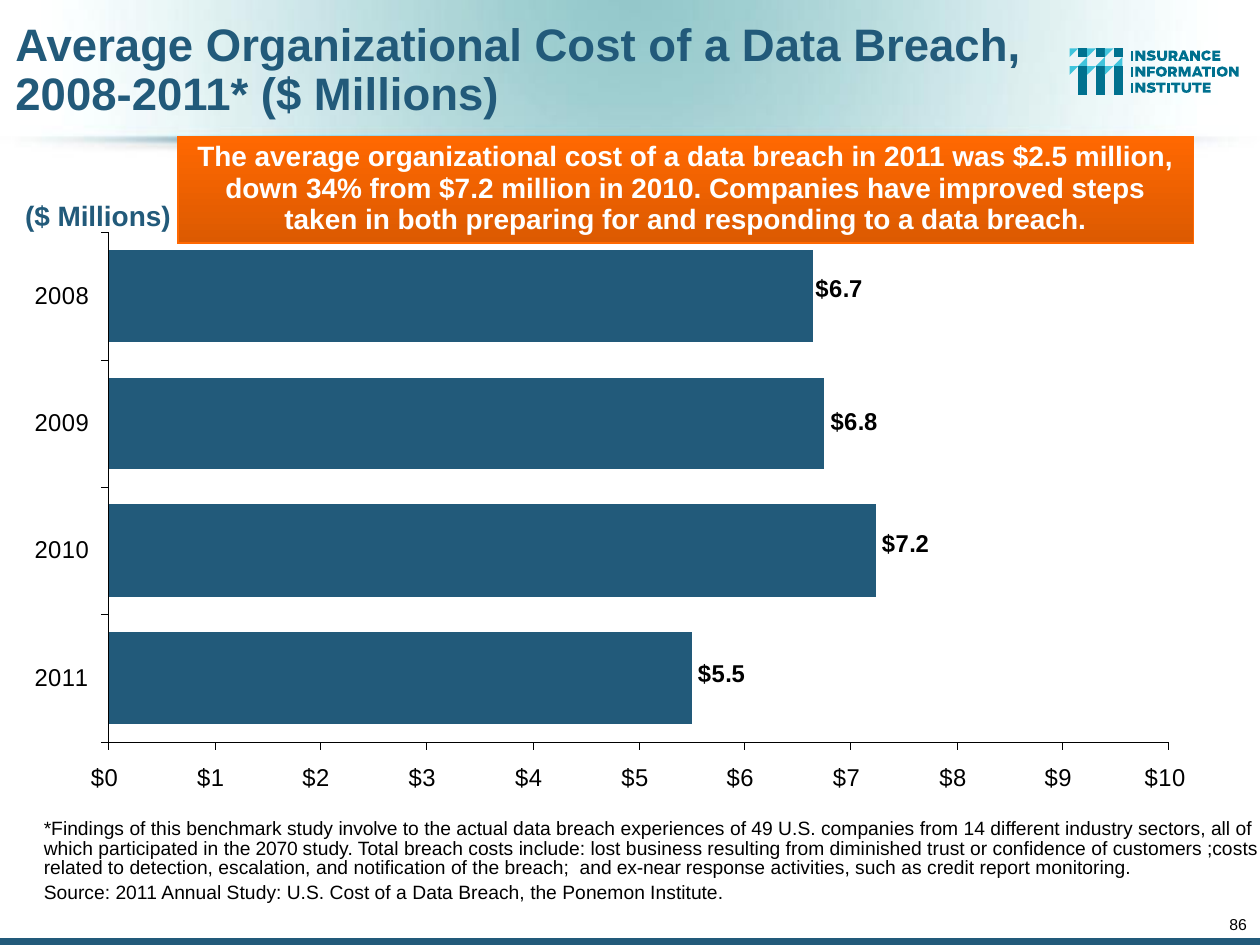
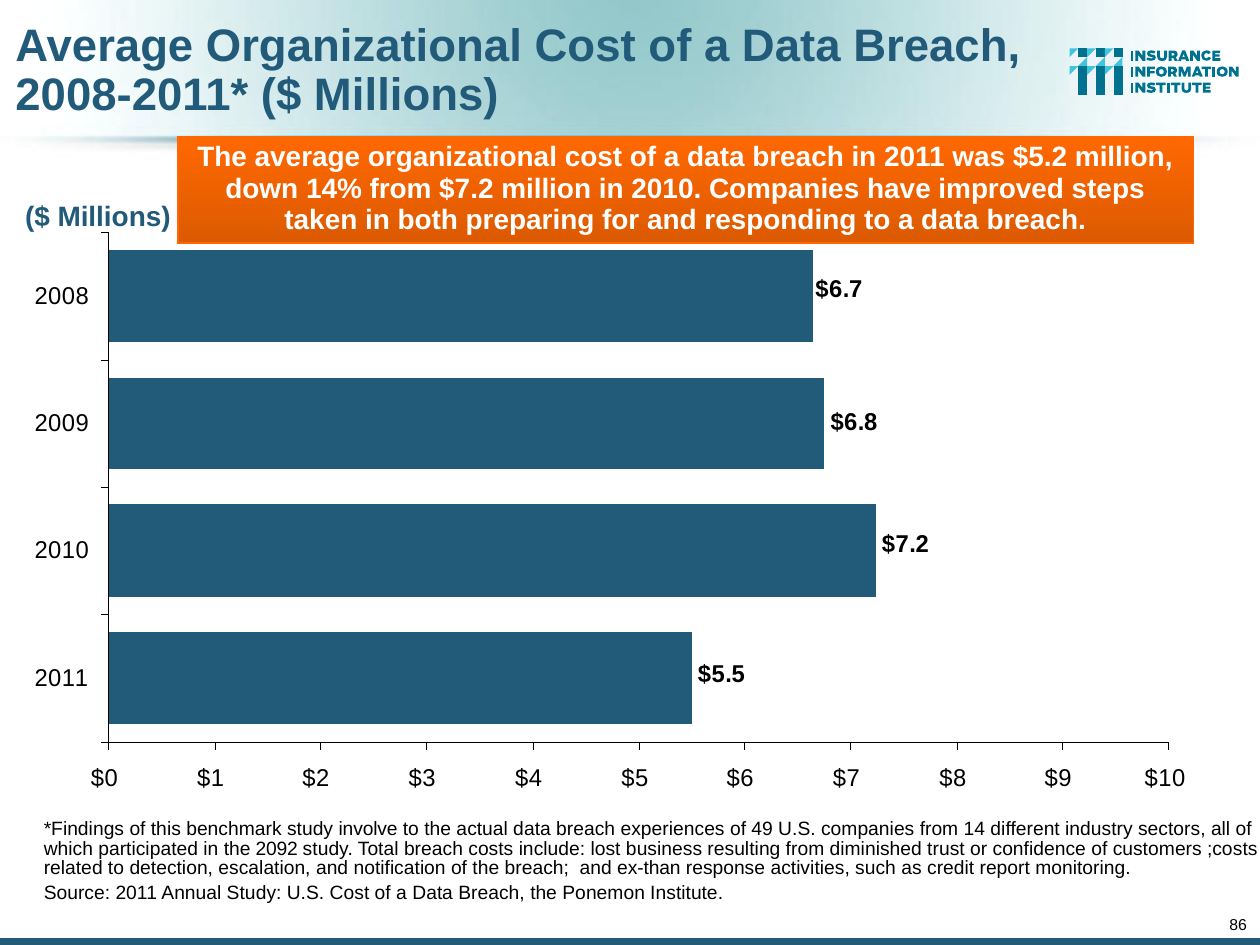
$2.5: $2.5 -> $5.2 (1040, 157)
34%: 34% -> 14% (334, 189)
2070: 2070 -> 2092 (277, 849)
ex-near: ex-near -> ex-than (649, 869)
